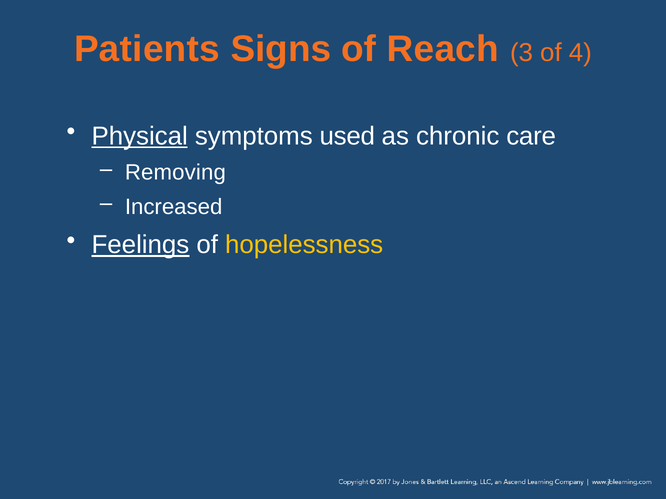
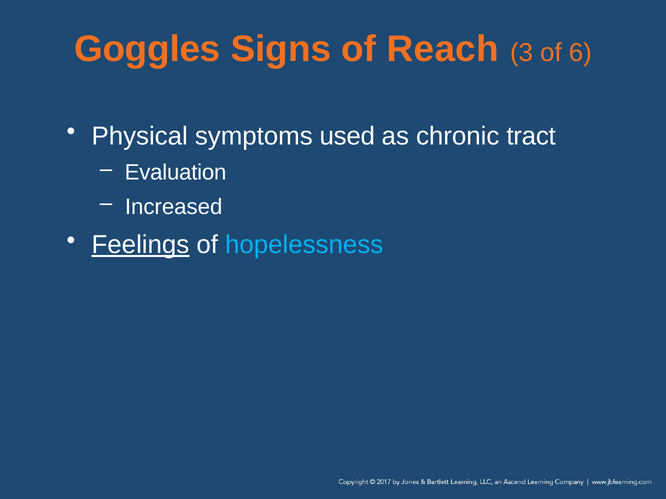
Patients: Patients -> Goggles (147, 49)
4: 4 -> 6 (580, 53)
Physical underline: present -> none (140, 136)
care: care -> tract (531, 136)
Removing: Removing -> Evaluation (176, 173)
hopelessness colour: yellow -> light blue (304, 245)
